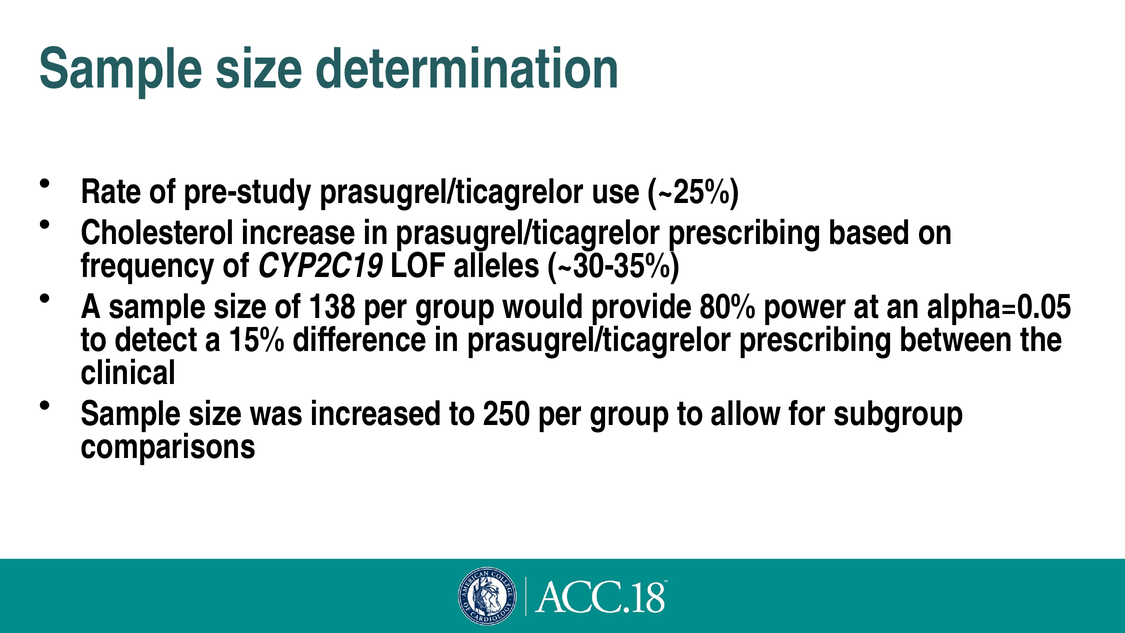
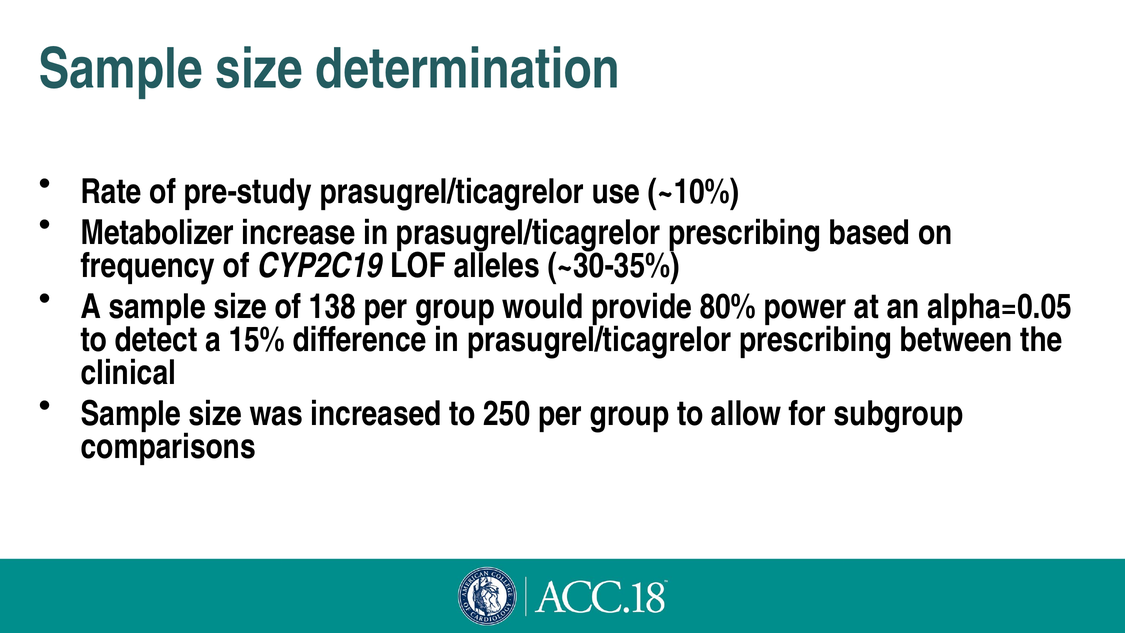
~25%: ~25% -> ~10% (694, 192)
Cholesterol: Cholesterol -> Metabolizer (157, 233)
